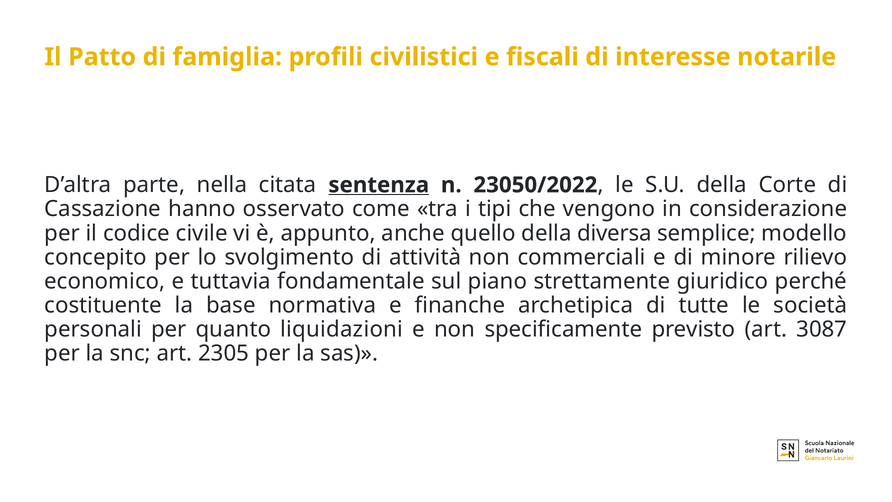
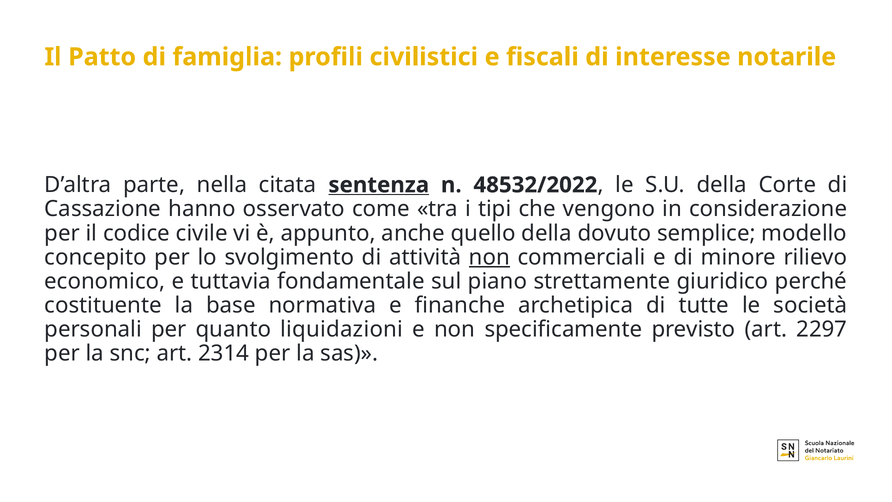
23050/2022: 23050/2022 -> 48532/2022 (535, 185)
diversa: diversa -> dovuto (614, 233)
non underline: none -> present (489, 257)
3087: 3087 -> 2297 (822, 329)
2305: 2305 -> 2314 (224, 353)
